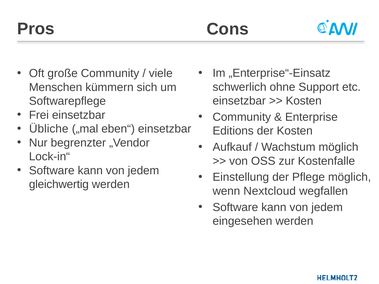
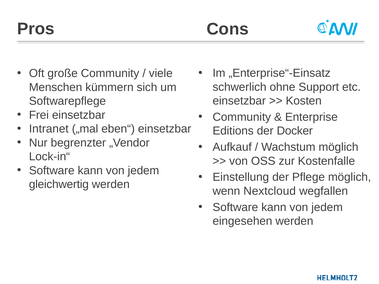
Übliche: Übliche -> Intranet (49, 129)
der Kosten: Kosten -> Docker (295, 131)
